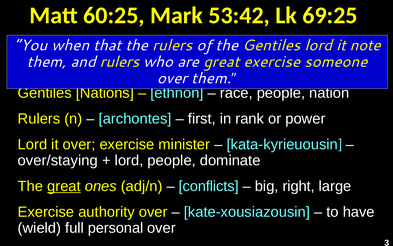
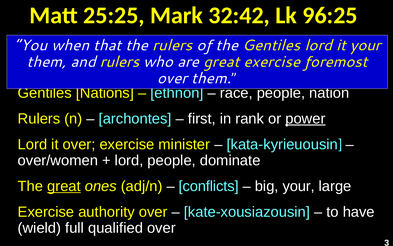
60:25: 60:25 -> 25:25 (114, 15)
53:42: 53:42 -> 32:42 (239, 15)
69:25: 69:25 -> 96:25 (330, 15)
it note: note -> your (365, 45)
someone: someone -> foremost (336, 62)
power underline: none -> present (305, 119)
over/staying: over/staying -> over/women (58, 160)
big right: right -> your (299, 186)
personal: personal -> qualified (116, 228)
